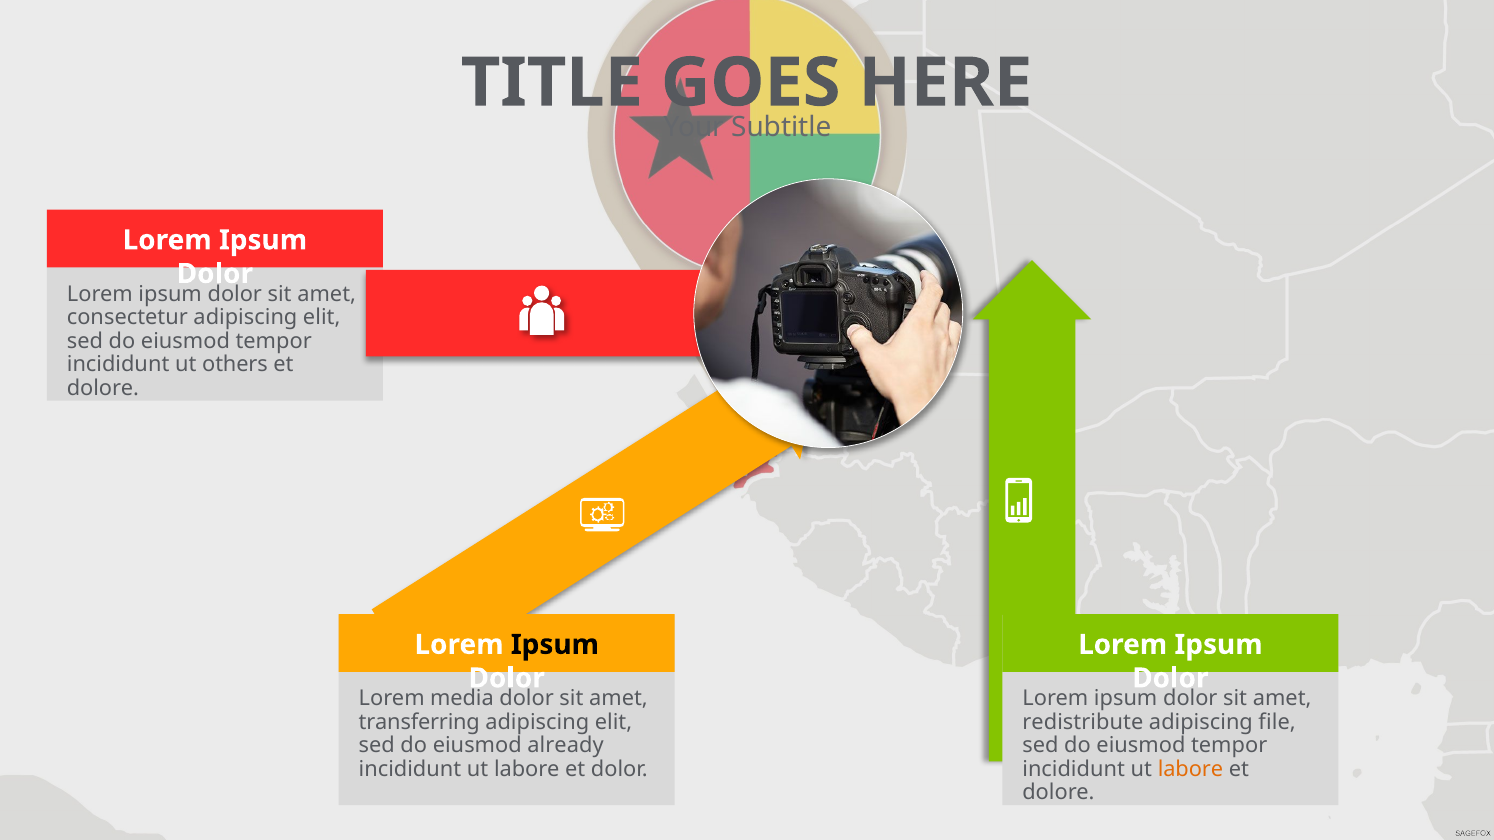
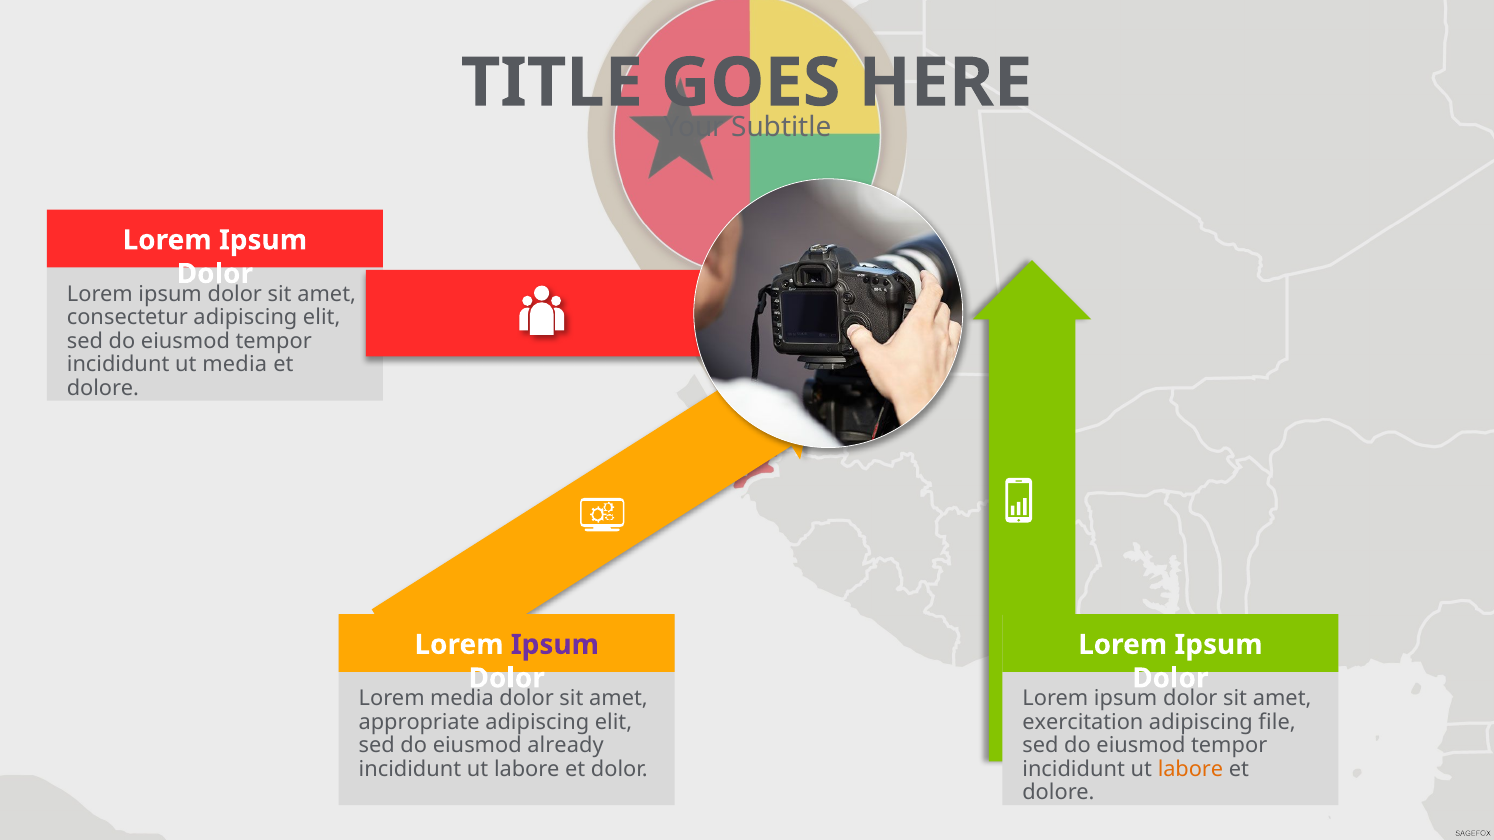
ut others: others -> media (235, 365)
Ipsum colour: black -> purple (555, 645)
transferring: transferring -> appropriate (419, 722)
redistribute: redistribute -> exercitation (1083, 722)
